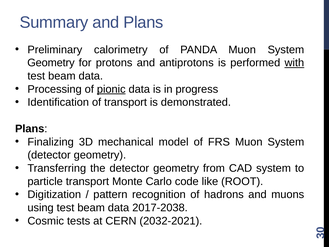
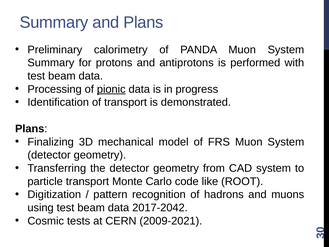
Geometry: Geometry -> Summary (51, 63)
with underline: present -> none (294, 63)
2017-2038: 2017-2038 -> 2017-2042 (160, 208)
2032-2021: 2032-2021 -> 2009-2021 (171, 221)
